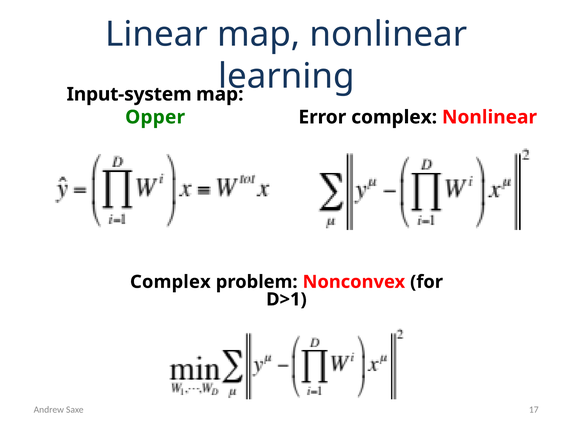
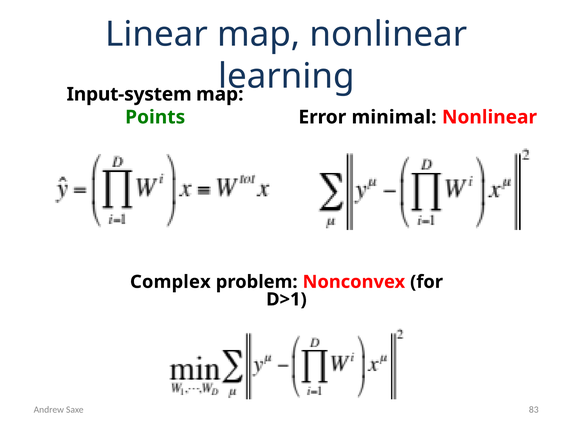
Opper: Opper -> Points (155, 117)
Error complex: complex -> minimal (394, 117)
17: 17 -> 83 (534, 410)
